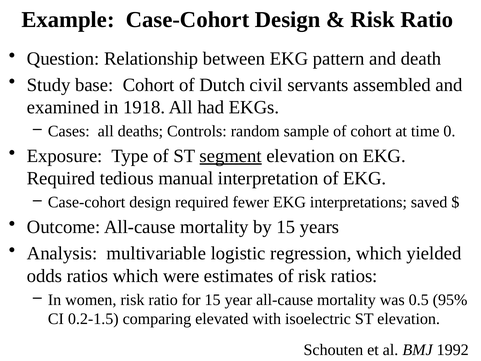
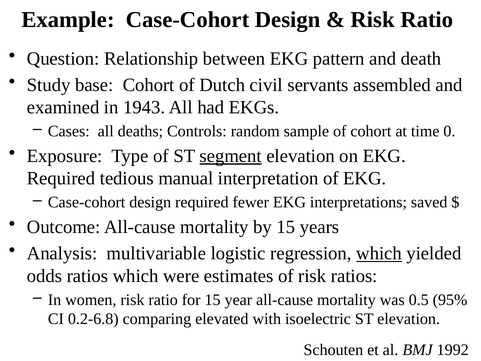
1918: 1918 -> 1943 (144, 107)
which underline: none -> present (379, 253)
0.2-1.5: 0.2-1.5 -> 0.2-6.8 (93, 319)
